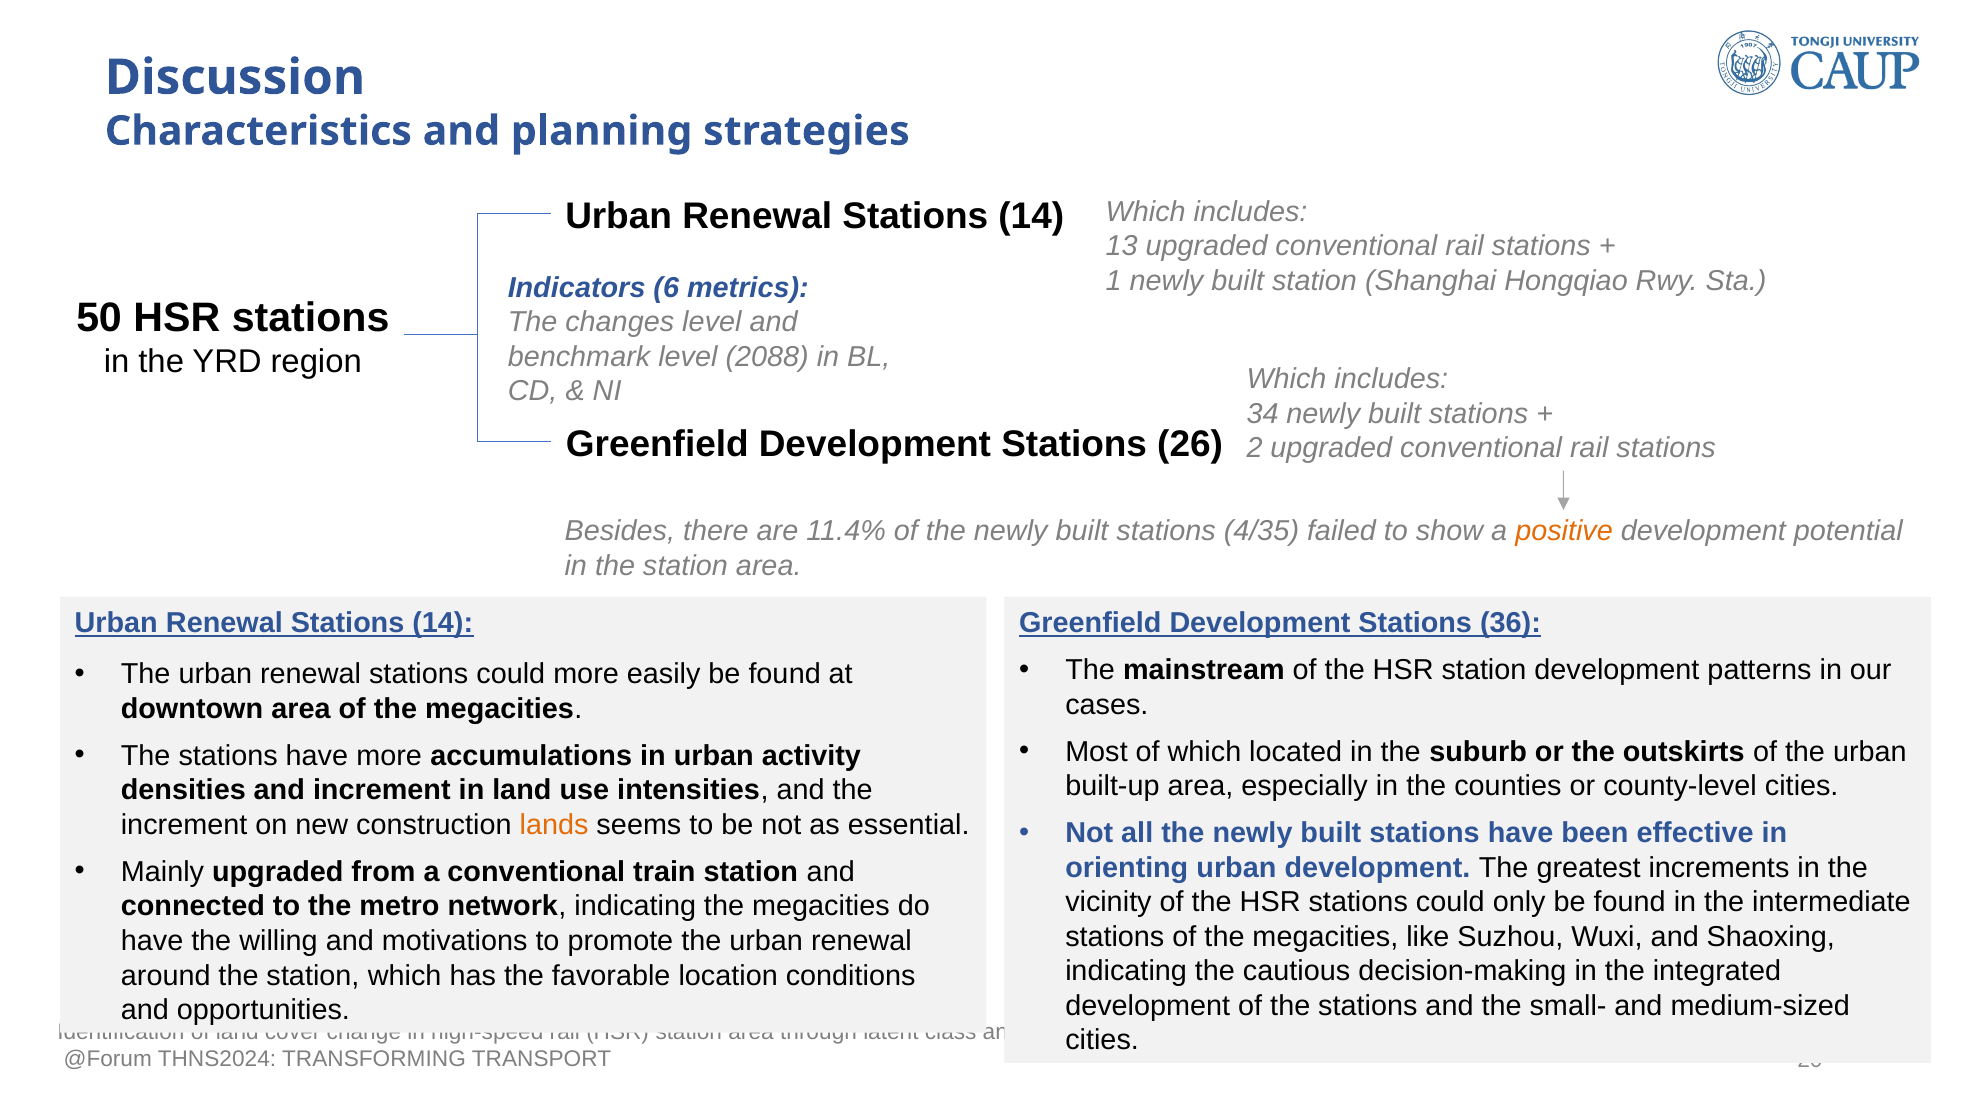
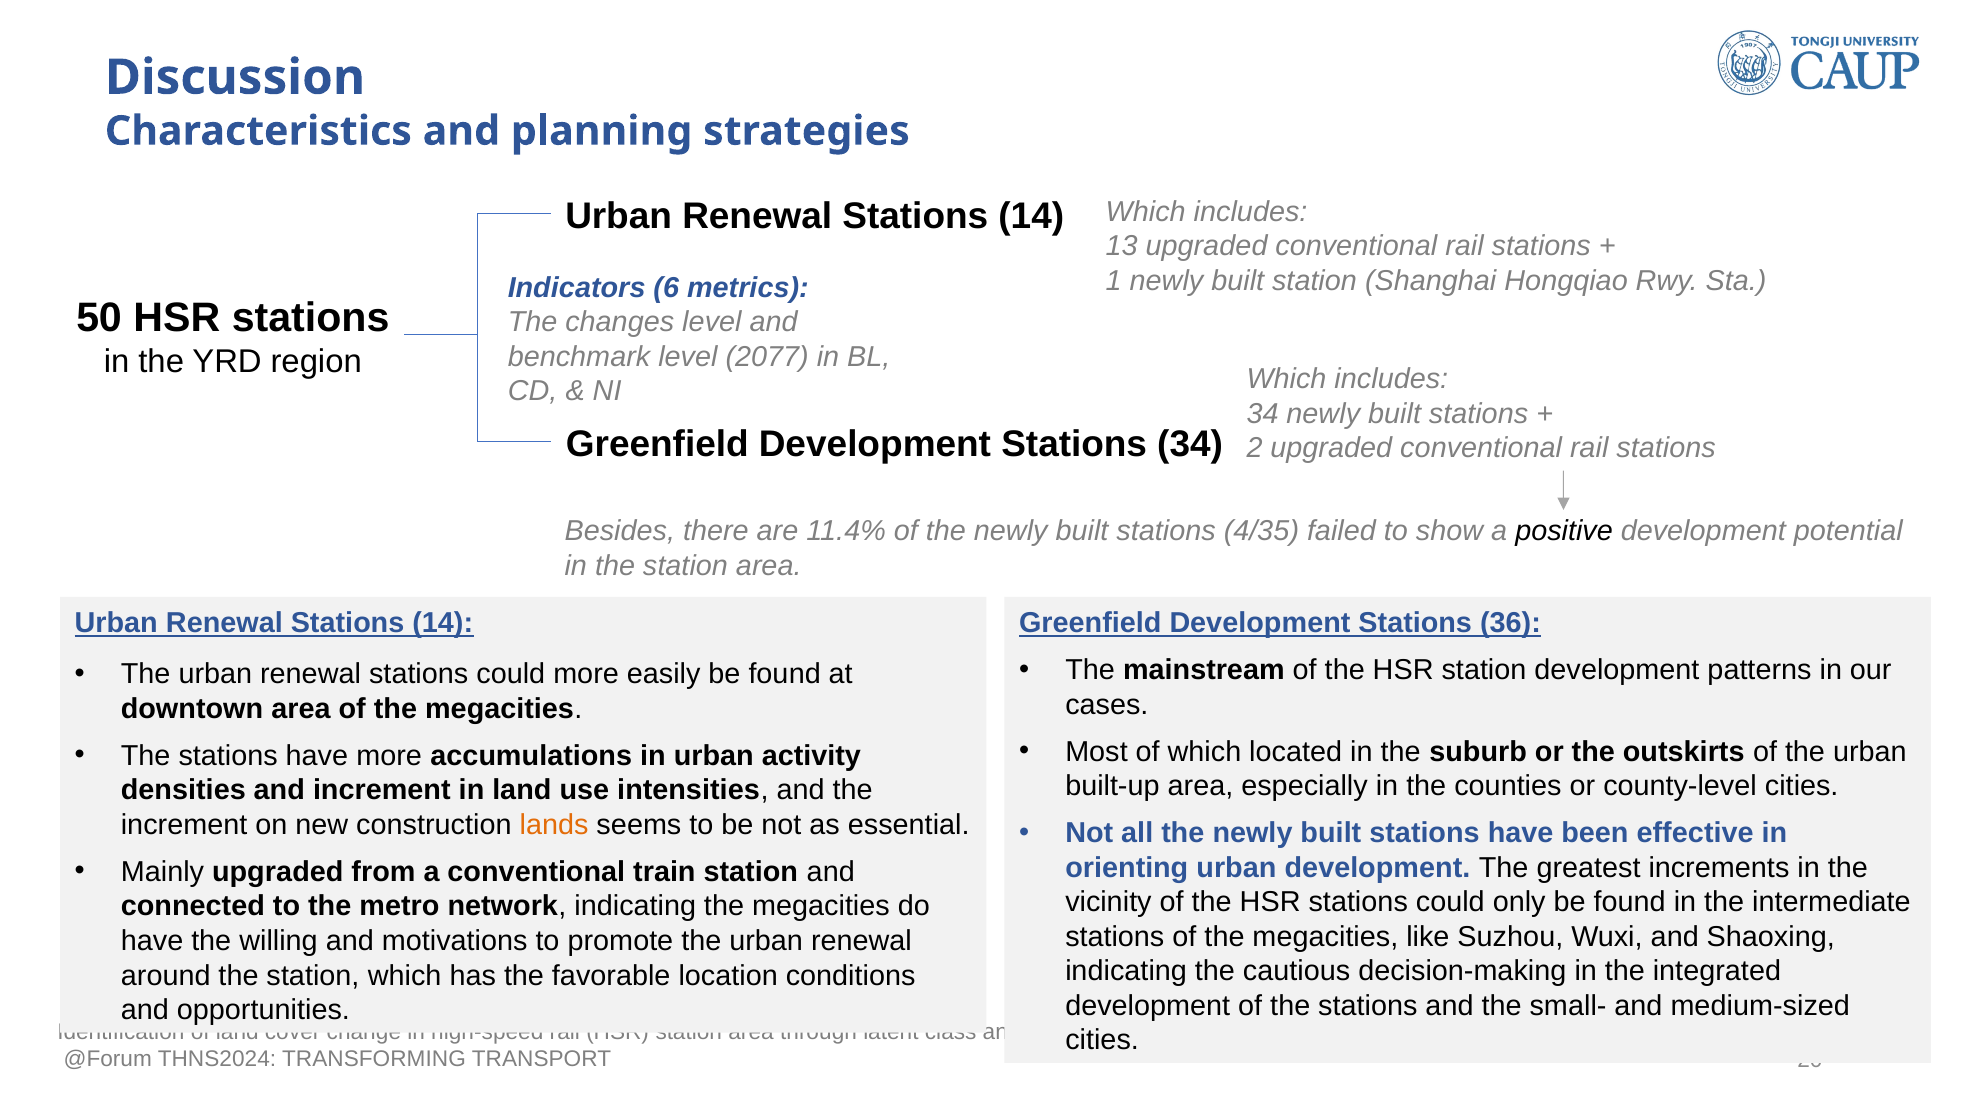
2088: 2088 -> 2077 (767, 357)
Stations 26: 26 -> 34 (1190, 444)
positive colour: orange -> black (1564, 531)
